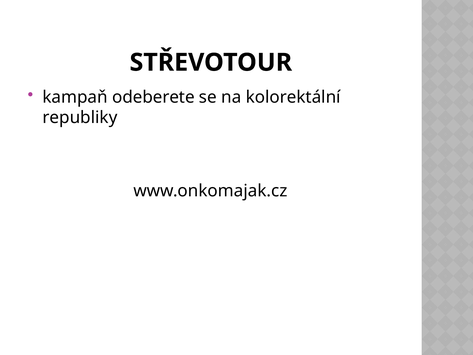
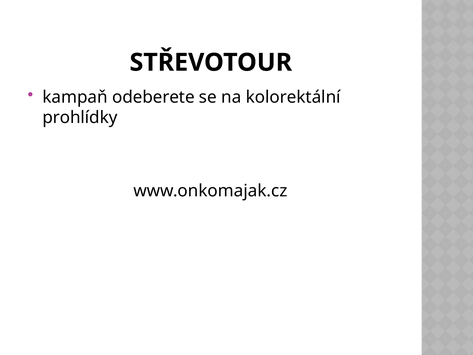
republiky: republiky -> prohlídky (80, 118)
